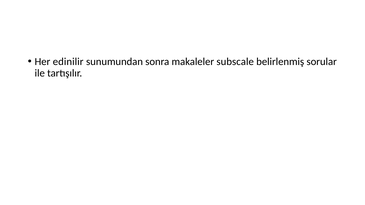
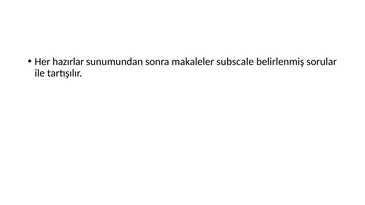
edinilir: edinilir -> hazırlar (68, 62)
